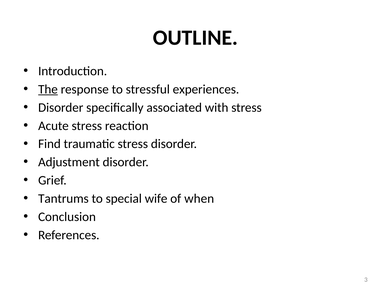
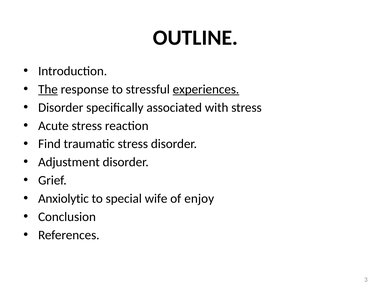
experiences underline: none -> present (206, 89)
Tantrums: Tantrums -> Anxiolytic (63, 199)
when: when -> enjoy (199, 199)
